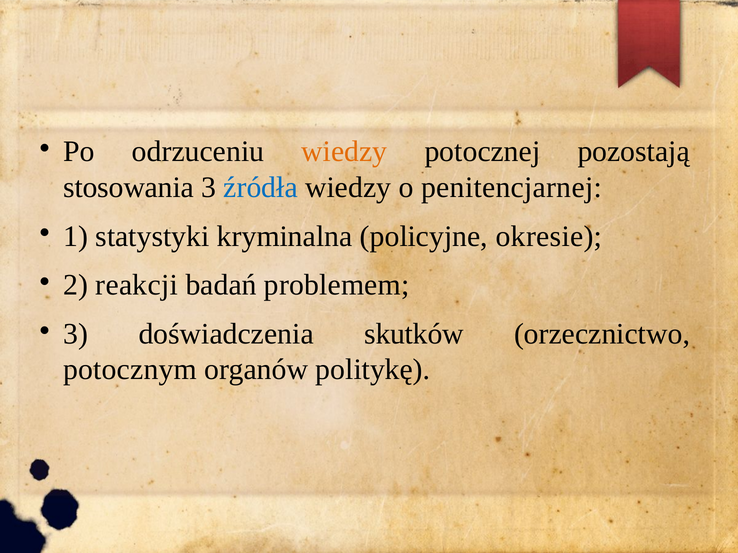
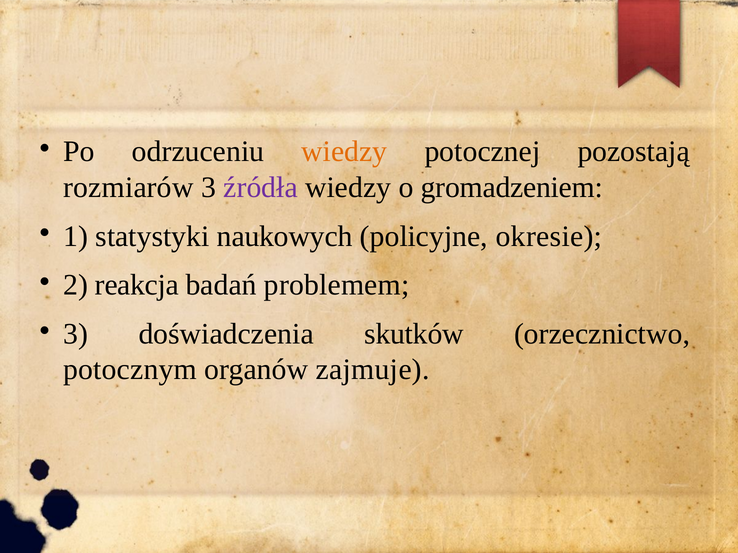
stosowania: stosowania -> rozmiarów (128, 187)
źródła colour: blue -> purple (261, 187)
penitencjarnej: penitencjarnej -> gromadzeniem (512, 187)
kryminalna: kryminalna -> naukowych (285, 236)
reakcji: reakcji -> reakcja (137, 285)
politykę: politykę -> zajmuje (373, 370)
